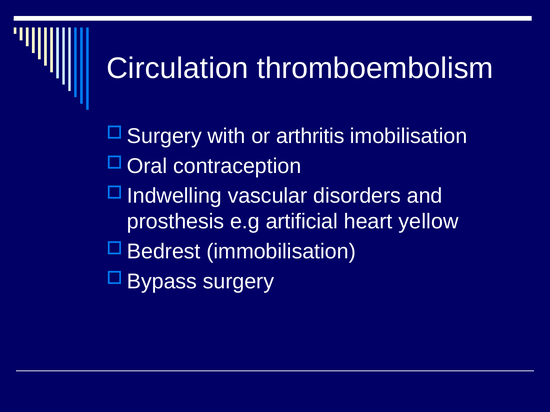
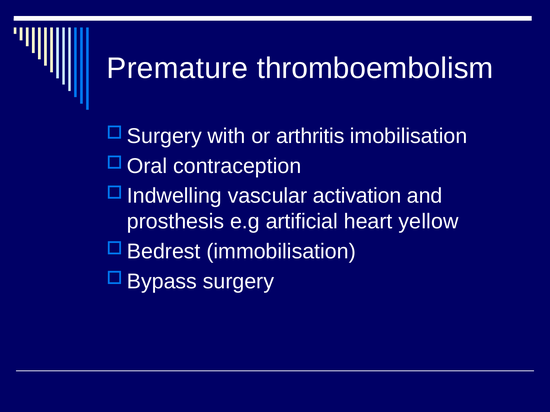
Circulation: Circulation -> Premature (177, 69)
disorders: disorders -> activation (357, 196)
